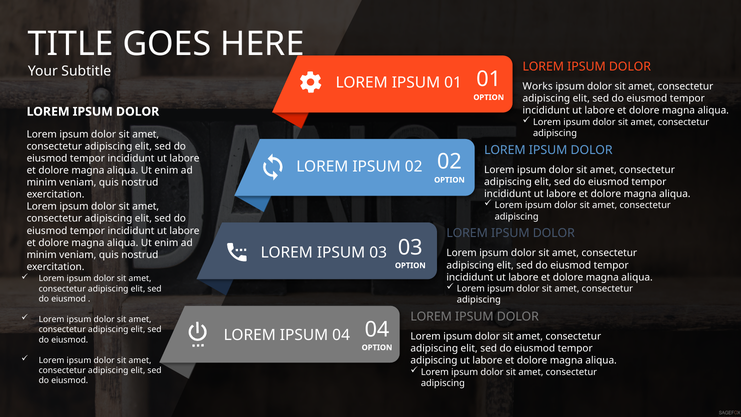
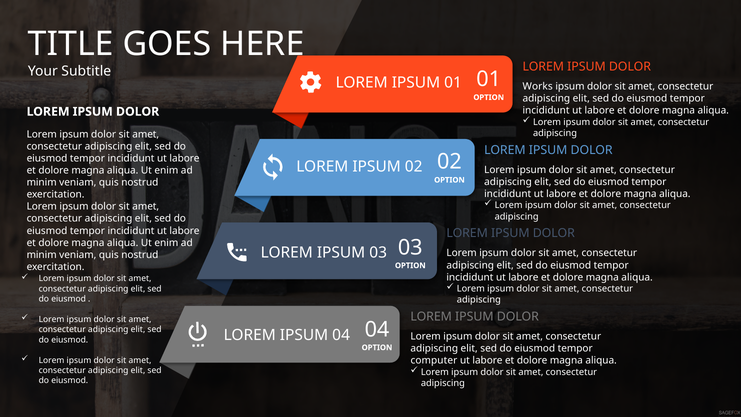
adipiscing: adipiscing -> computer (434, 361)
